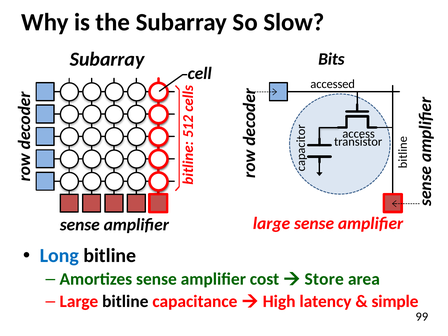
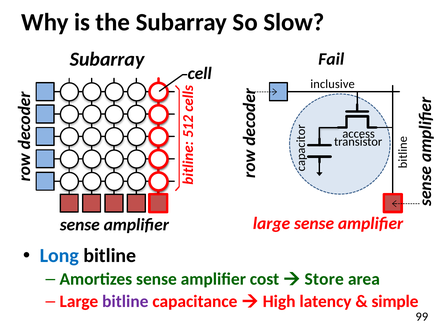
Bits: Bits -> Fail (331, 59)
accessed: accessed -> inclusive (333, 84)
bitline colour: black -> purple (125, 302)
